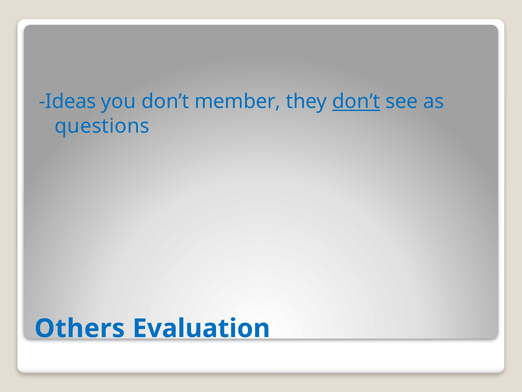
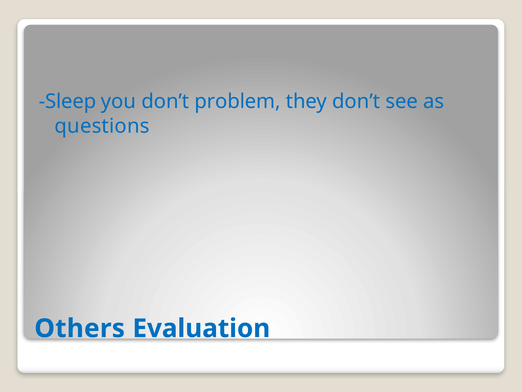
Ideas: Ideas -> Sleep (68, 101)
member: member -> problem (238, 101)
don’t underline: present -> none (356, 101)
